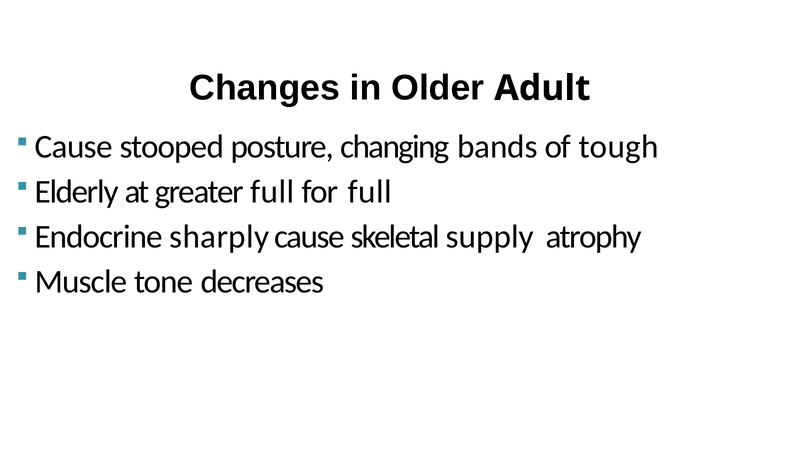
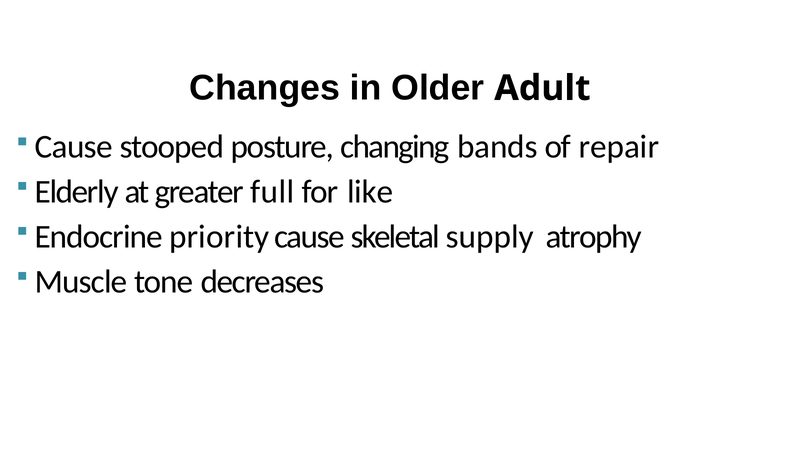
tough: tough -> repair (619, 147)
for full: full -> like (370, 192)
sharply: sharply -> priority (219, 237)
